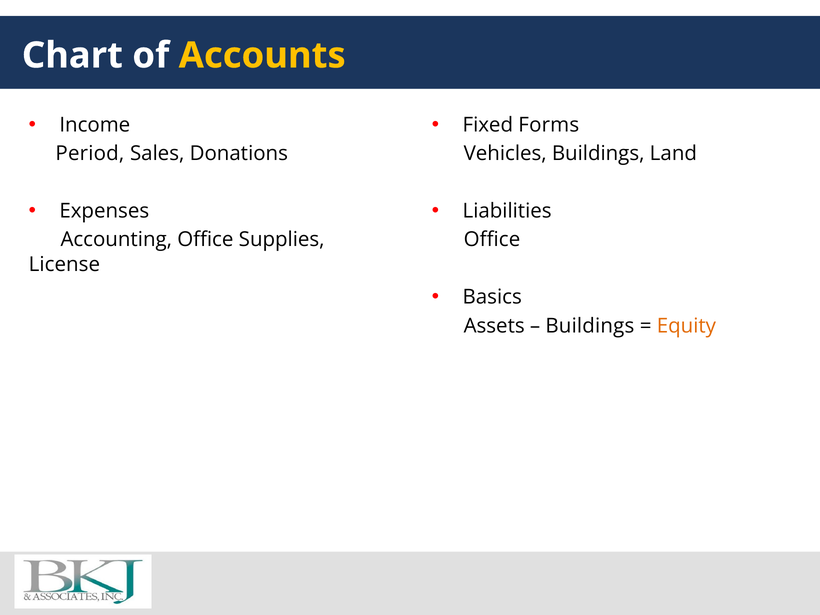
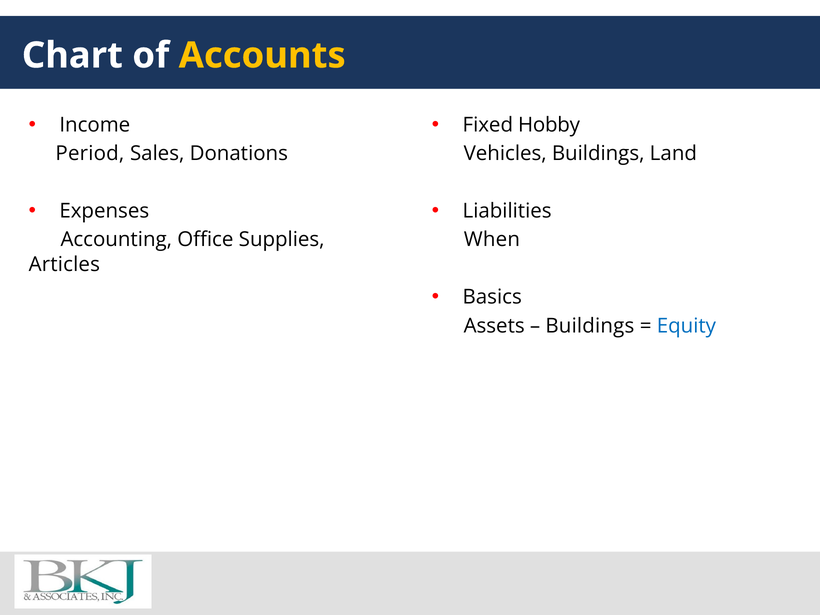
Forms: Forms -> Hobby (549, 125)
Office: Office -> When (492, 240)
License: License -> Articles (64, 264)
Equity colour: orange -> blue (686, 326)
